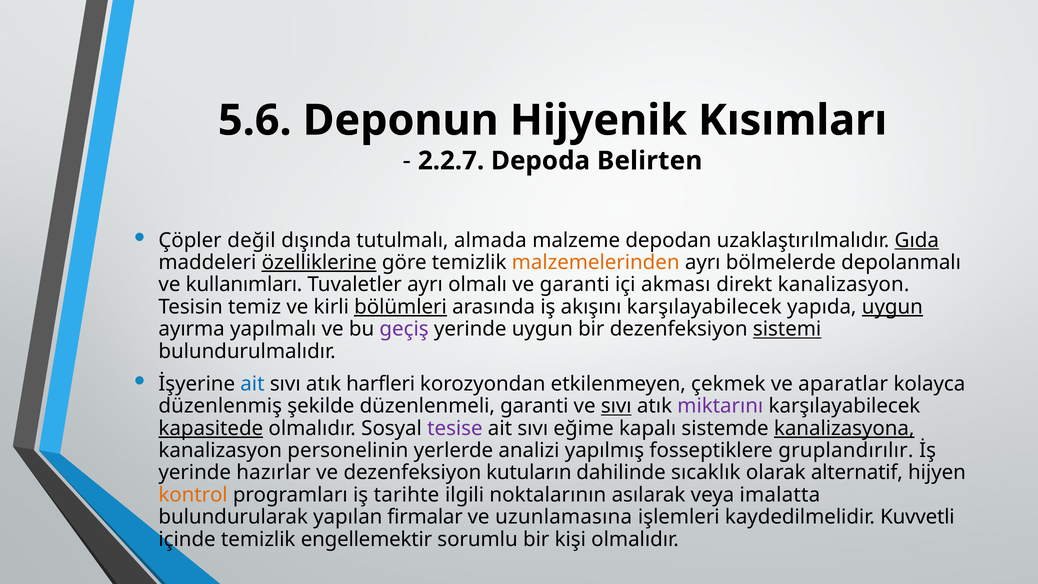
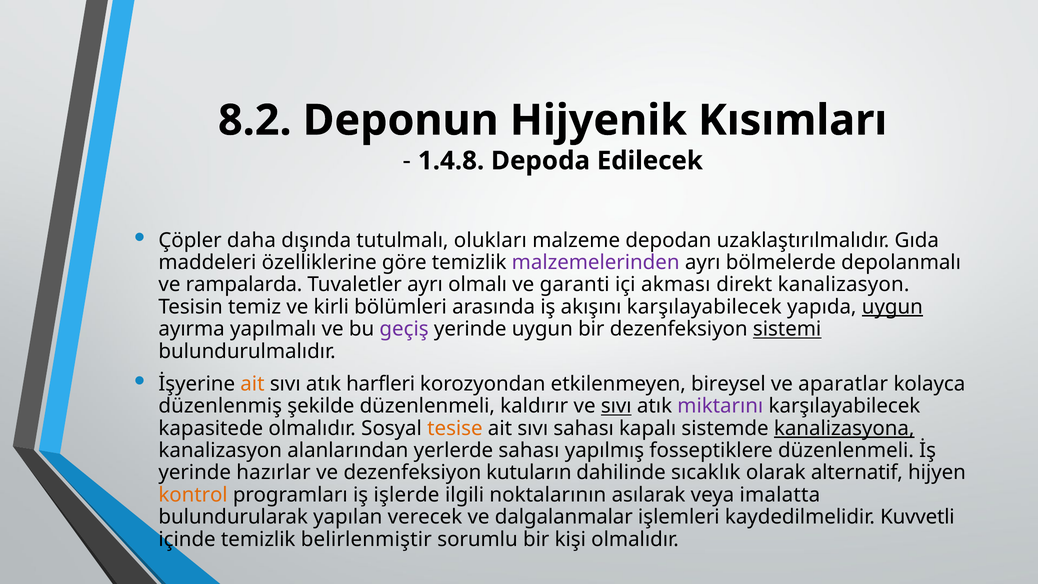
5.6: 5.6 -> 8.2 (255, 120)
2.2.7: 2.2.7 -> 1.4.8 (451, 161)
Belirten: Belirten -> Edilecek (650, 161)
değil: değil -> daha (251, 240)
almada: almada -> olukları (490, 240)
Gıda underline: present -> none (917, 240)
özelliklerine underline: present -> none (319, 262)
malzemelerinden colour: orange -> purple (596, 262)
kullanımları: kullanımları -> rampalarda (244, 285)
bölümleri underline: present -> none (401, 307)
ait colour: blue -> orange (252, 384)
çekmek: çekmek -> bireysel (728, 384)
düzenlenmeli garanti: garanti -> kaldırır (534, 406)
kapasitede underline: present -> none (211, 428)
tesise colour: purple -> orange (455, 428)
sıvı eğime: eğime -> sahası (584, 428)
personelinin: personelinin -> alanlarından (348, 450)
yerlerde analizi: analizi -> sahası (529, 450)
fosseptiklere gruplandırılır: gruplandırılır -> düzenlenmeli (846, 450)
tarihte: tarihte -> işlerde (406, 495)
firmalar: firmalar -> verecek (425, 517)
uzunlamasına: uzunlamasına -> dalgalanmalar (564, 517)
engellemektir: engellemektir -> belirlenmiştir (366, 539)
